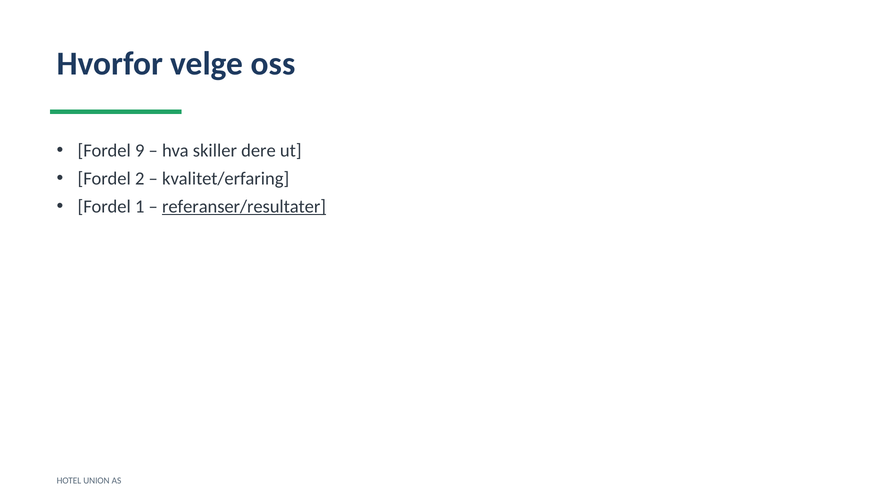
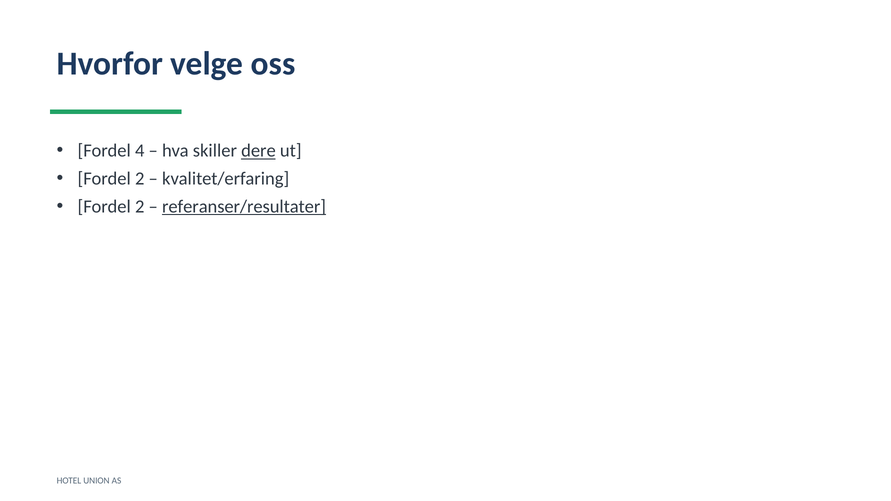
9: 9 -> 4 (140, 151)
dere underline: none -> present (258, 151)
1: 1 -> 2 (140, 207)
